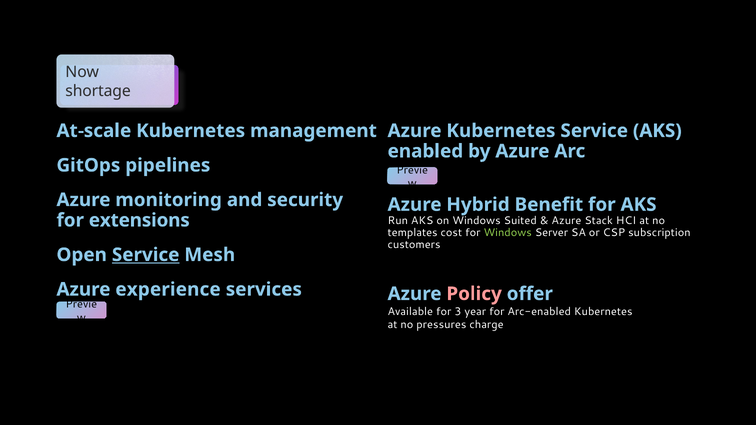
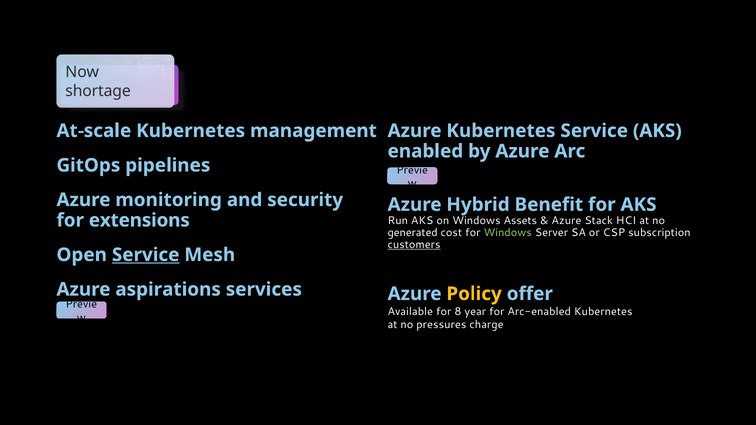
Suited: Suited -> Assets (520, 221)
templates: templates -> generated (413, 233)
customers underline: none -> present (414, 245)
experience: experience -> aspirations (168, 290)
Policy colour: pink -> yellow (474, 294)
3: 3 -> 8 (458, 312)
